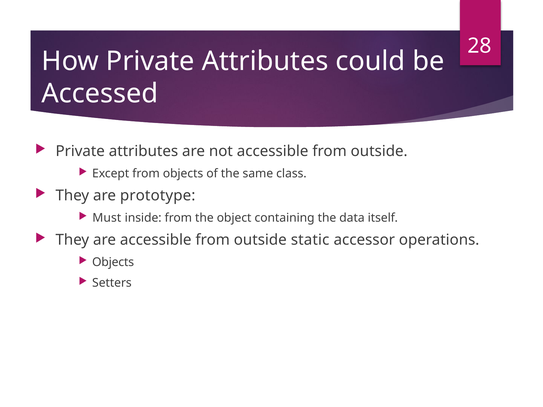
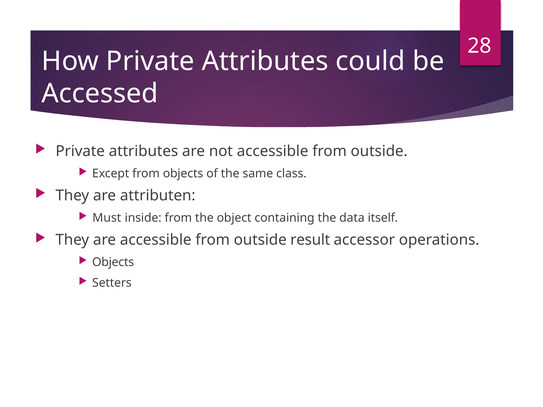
prototype: prototype -> attributen (158, 196)
static: static -> result (310, 240)
